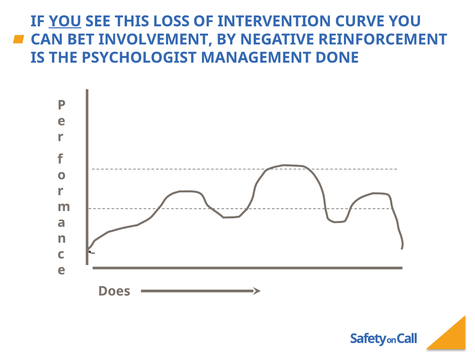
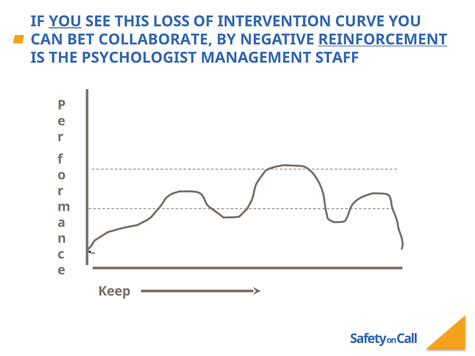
INVOLVEMENT: INVOLVEMENT -> COLLABORATE (155, 39)
REINFORCEMENT underline: none -> present (383, 39)
DONE: DONE -> STAFF (337, 58)
Does: Does -> Keep (114, 291)
